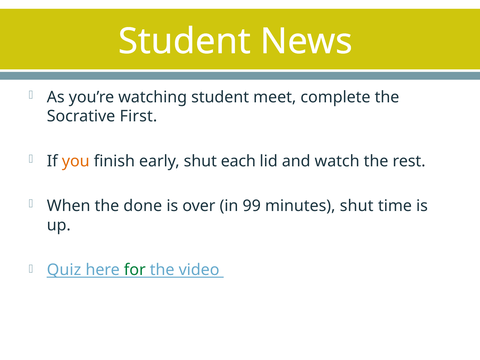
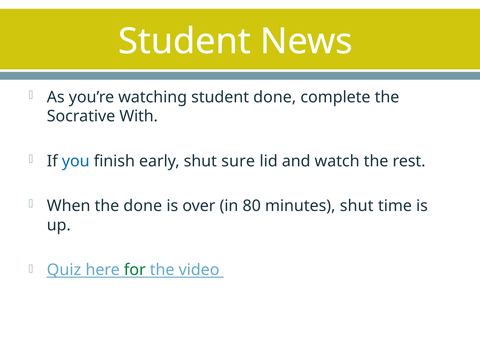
student meet: meet -> done (275, 97)
First: First -> With (139, 116)
you colour: orange -> blue (76, 161)
each: each -> sure (238, 161)
99: 99 -> 80 (252, 206)
